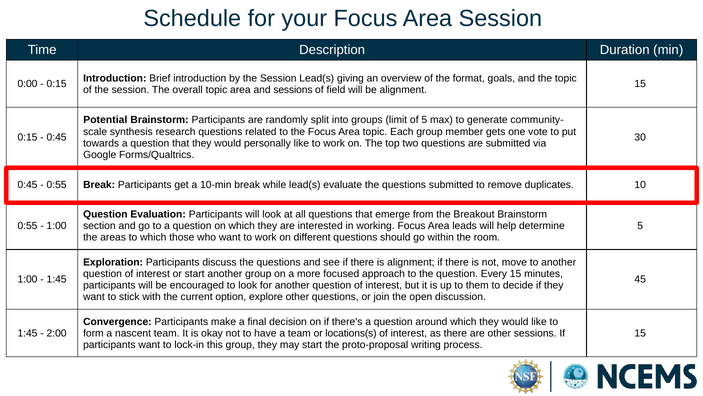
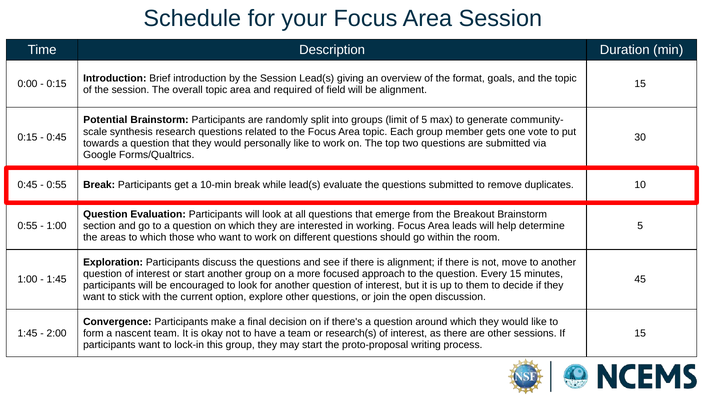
and sessions: sessions -> required (293, 90)
locations(s: locations(s -> research(s (351, 333)
